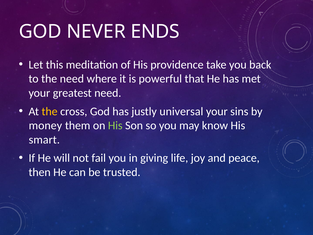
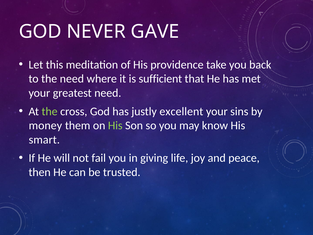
ENDS: ENDS -> GAVE (155, 31)
powerful: powerful -> sufficient (160, 79)
the colour: yellow -> light green (50, 111)
universal: universal -> excellent (181, 111)
